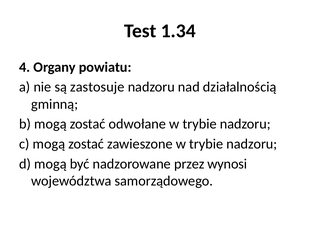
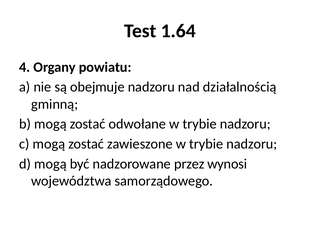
1.34: 1.34 -> 1.64 (178, 31)
zastosuje: zastosuje -> obejmuje (97, 87)
